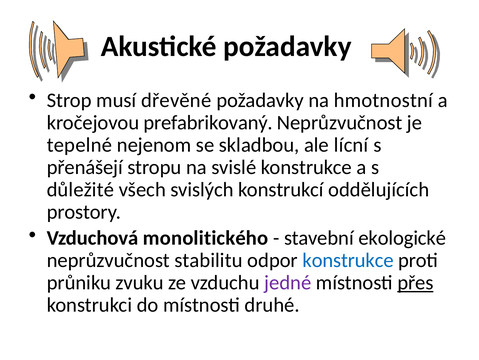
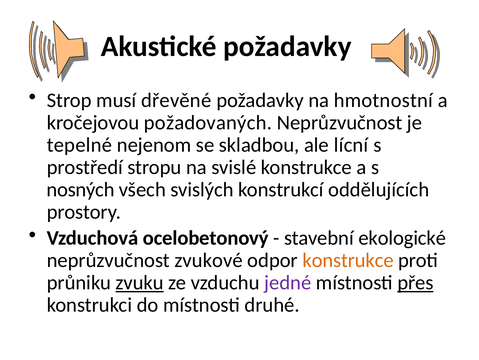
prefabrikovaný: prefabrikovaný -> požadovaných (208, 122)
přenášejí: přenášejí -> prostředí (85, 167)
důležité: důležité -> nosných (81, 189)
monolitického: monolitického -> ocelobetonový (206, 238)
stabilitu: stabilitu -> zvukové (209, 260)
konstrukce colour: blue -> orange (348, 260)
zvuku underline: none -> present (140, 282)
